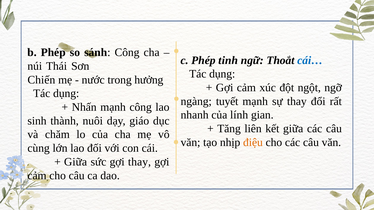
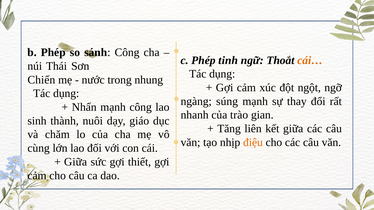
cái… colour: blue -> orange (310, 60)
hưởng: hưởng -> nhung (149, 80)
tuyết: tuyết -> súng (227, 101)
lính: lính -> trào (239, 115)
gợi thay: thay -> thiết (140, 162)
